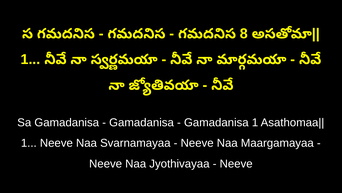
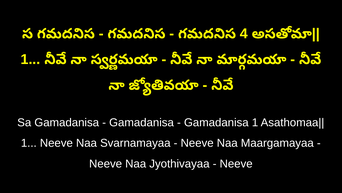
8: 8 -> 4 (244, 33)
